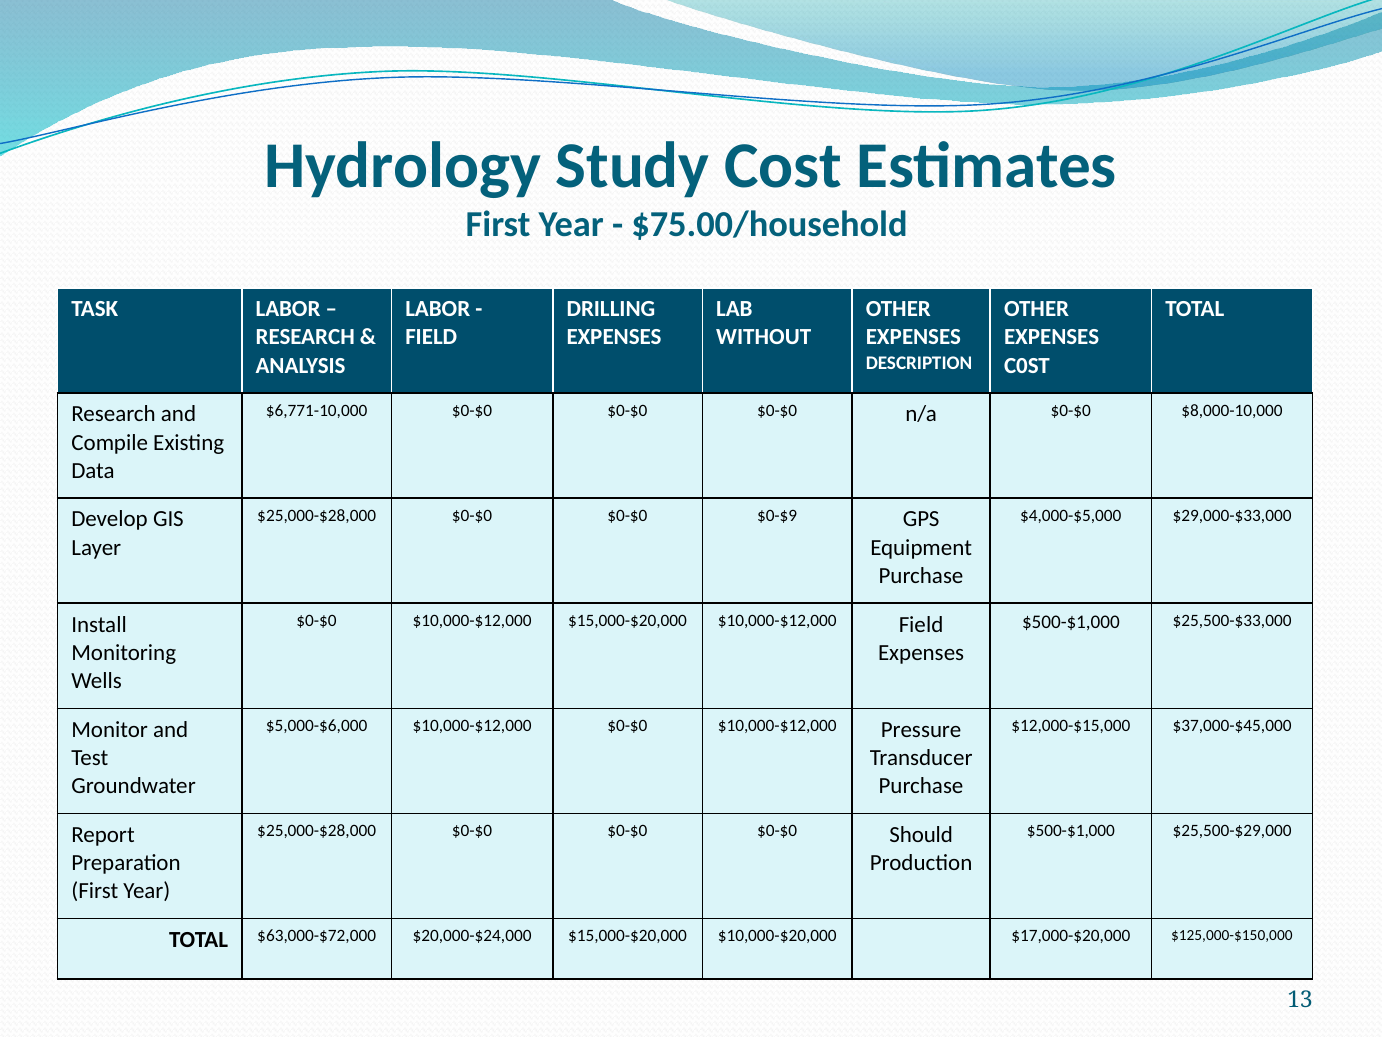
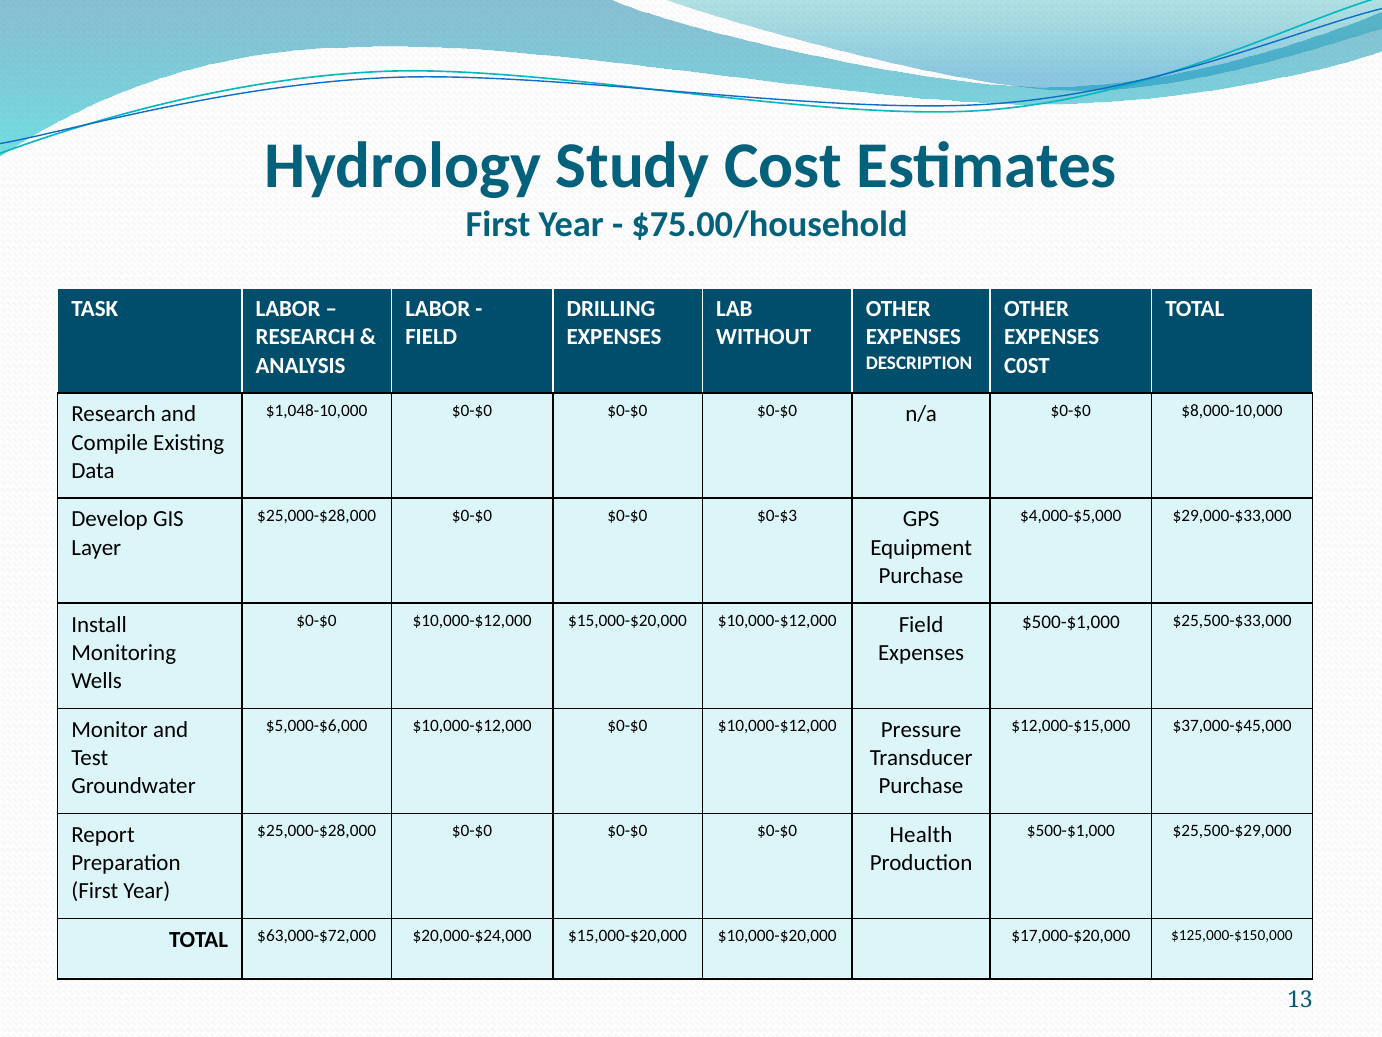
$6,771-10,000: $6,771-10,000 -> $1,048-10,000 (317, 411)
$0-$9: $0-$9 -> $0-$3 (777, 516)
Should: Should -> Health (921, 834)
